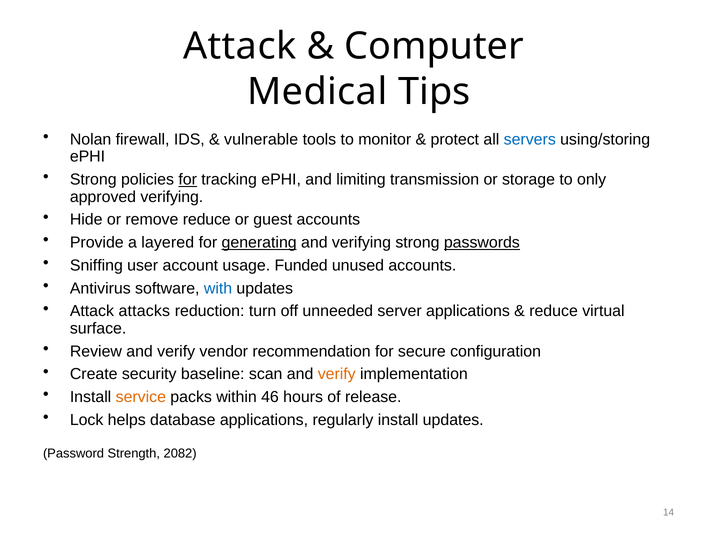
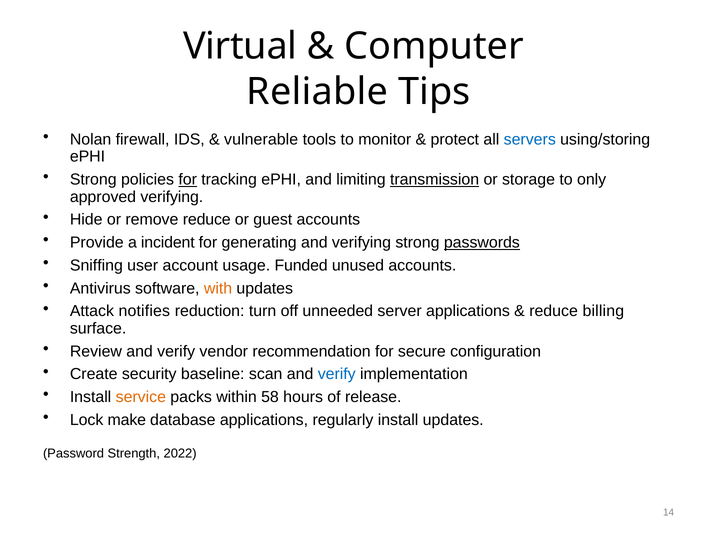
Attack: Attack -> Virtual (240, 46)
Medical: Medical -> Reliable (317, 92)
transmission underline: none -> present (435, 180)
layered: layered -> incident (168, 243)
generating underline: present -> none (259, 243)
with colour: blue -> orange (218, 289)
attacks: attacks -> notifies (144, 312)
virtual: virtual -> billing (603, 312)
verify colour: orange -> blue (337, 375)
46: 46 -> 58 (270, 398)
helps: helps -> make (127, 421)
2082: 2082 -> 2022 (180, 454)
